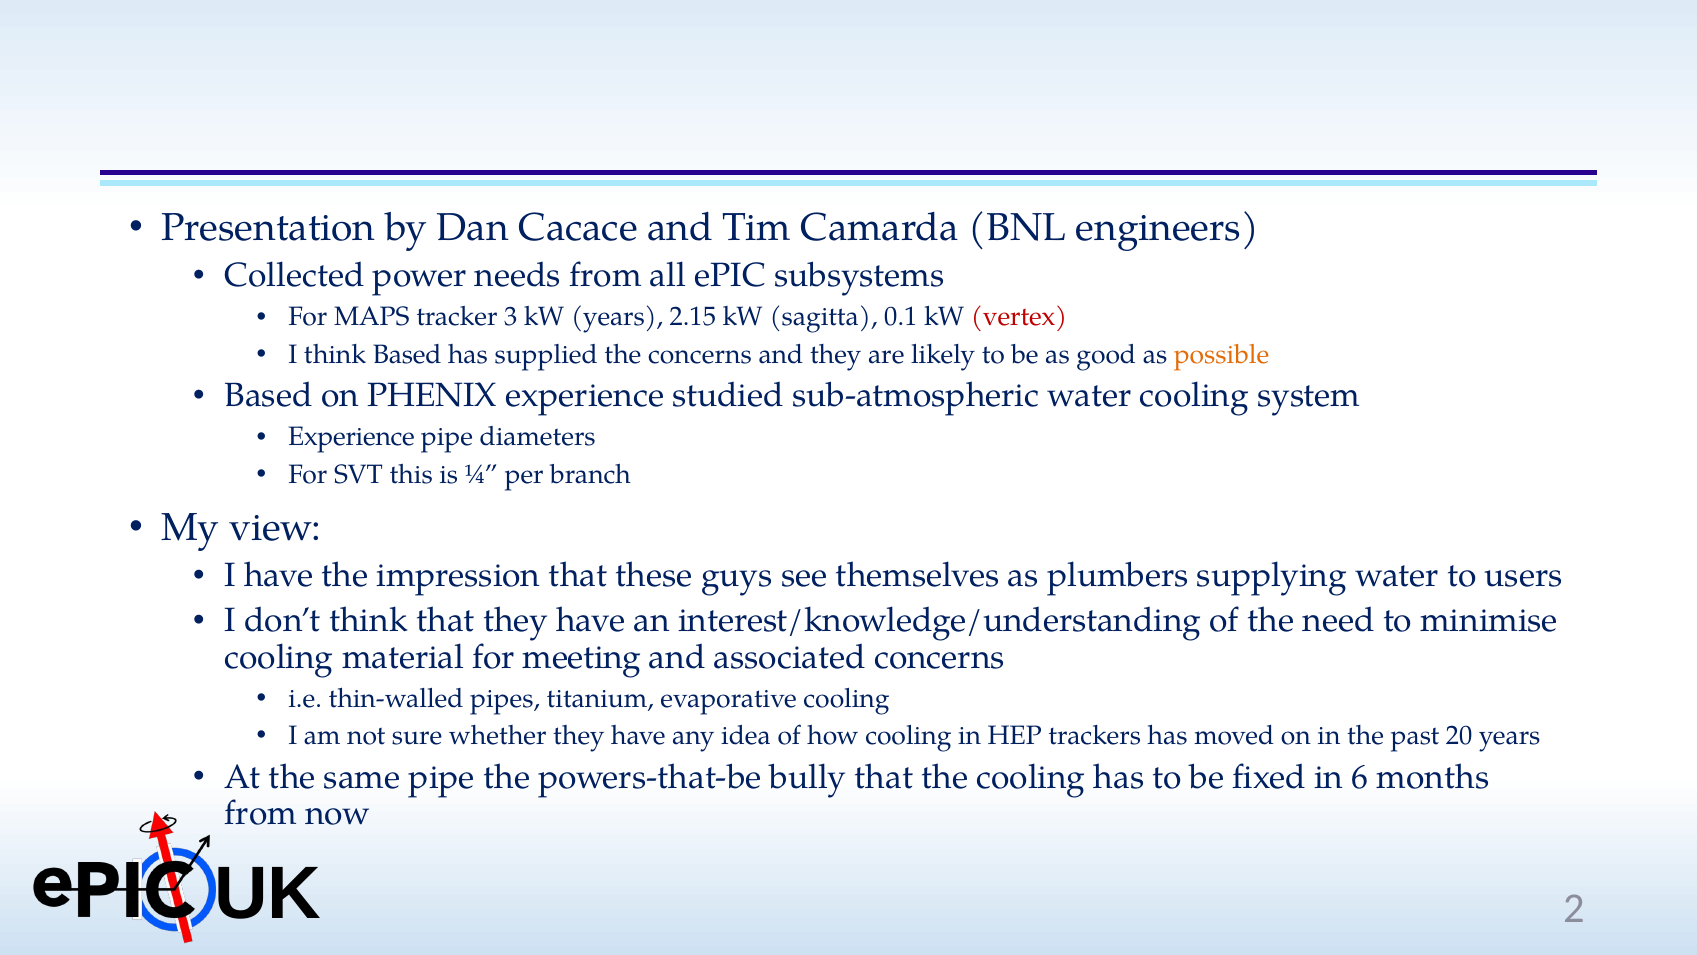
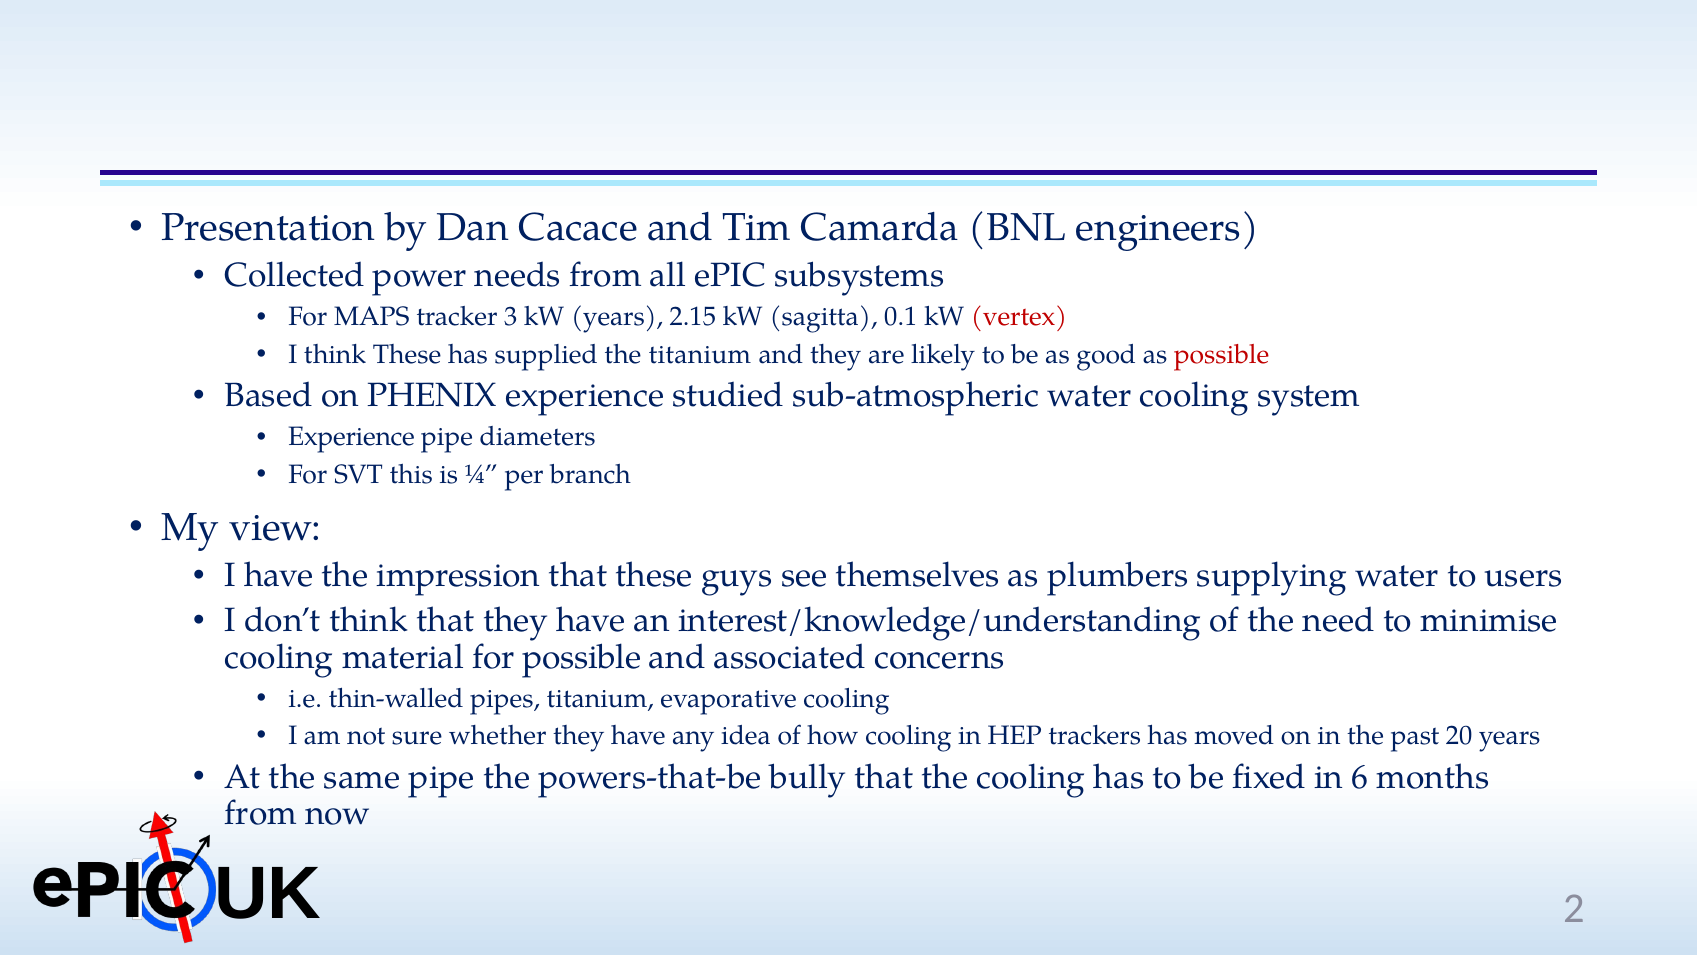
think Based: Based -> These (407, 354)
the concerns: concerns -> titanium (700, 354)
possible colour: orange -> red (1222, 354)
for meeting: meeting -> possible (582, 657)
